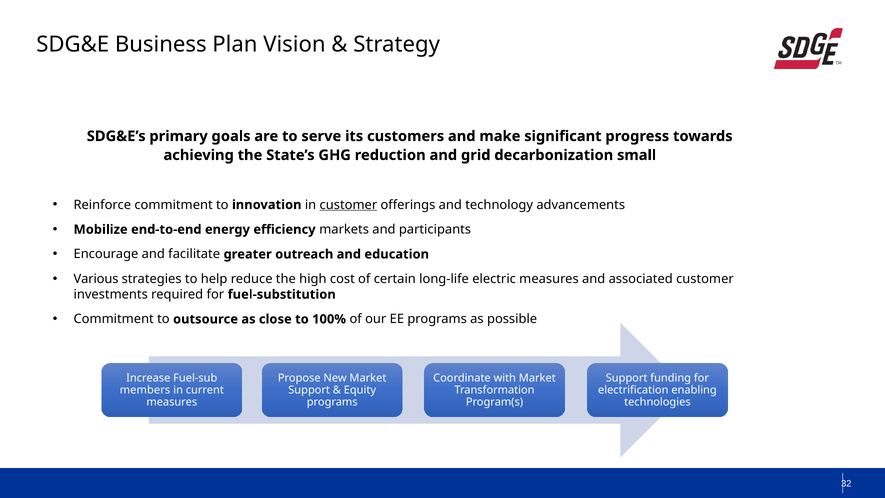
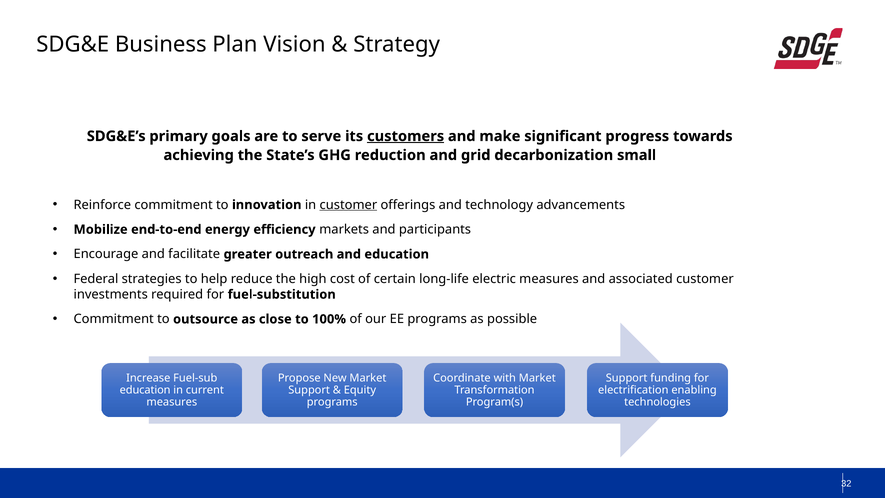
customers underline: none -> present (406, 136)
Various: Various -> Federal (96, 279)
members: members -> education (145, 390)
